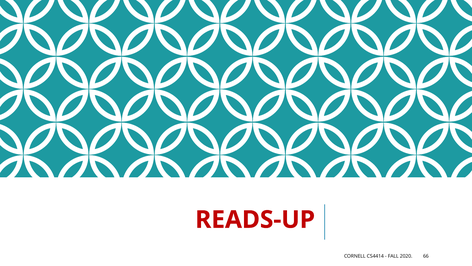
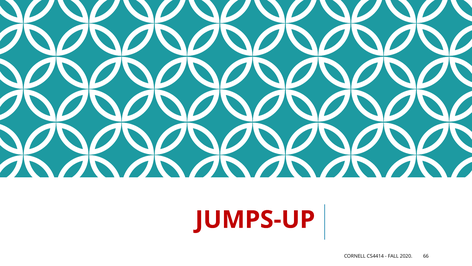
READS-UP: READS-UP -> JUMPS-UP (255, 219)
